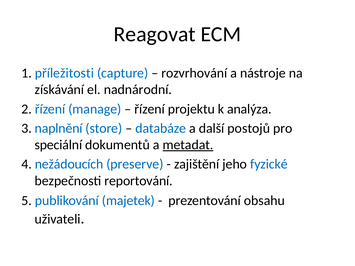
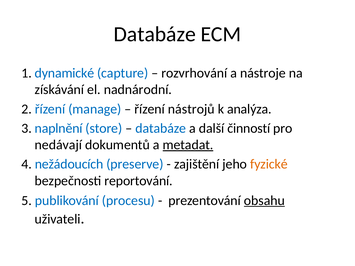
Reagovat: Reagovat -> Databáze (155, 34)
příležitosti: příležitosti -> dynamické (64, 73)
projektu: projektu -> nástrojů (191, 109)
postojů: postojů -> činností (249, 128)
speciální: speciální -> nedávají (58, 145)
fyzické colour: blue -> orange (269, 164)
majetek: majetek -> procesu (128, 201)
obsahu underline: none -> present (264, 201)
